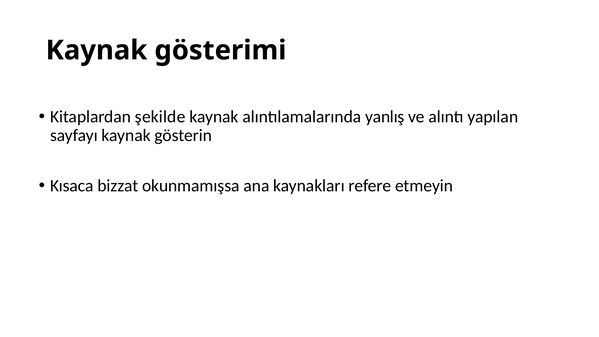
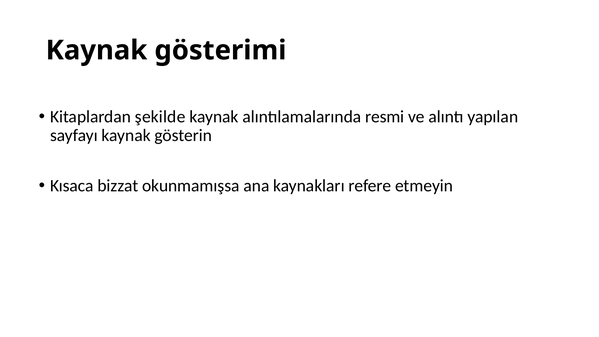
yanlış: yanlış -> resmi (385, 117)
